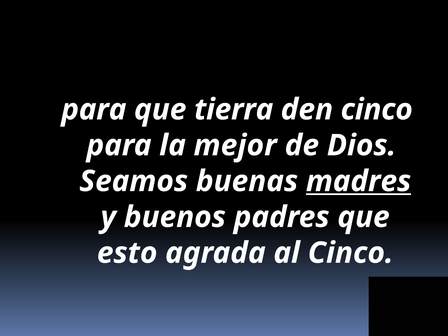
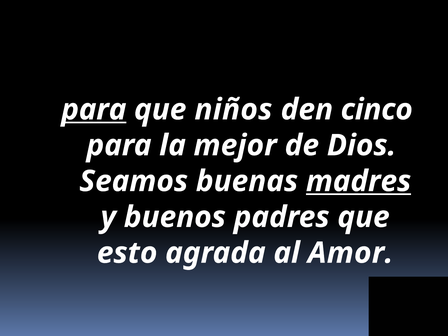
para underline: none -> present (94, 110)
tierra: tierra -> niños (233, 110)
al Cinco: Cinco -> Amor (350, 253)
